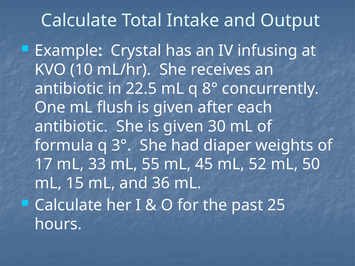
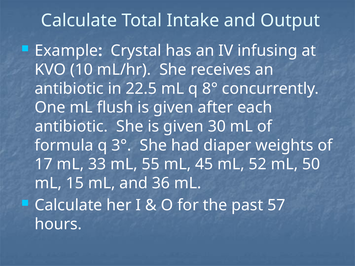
25: 25 -> 57 (276, 205)
